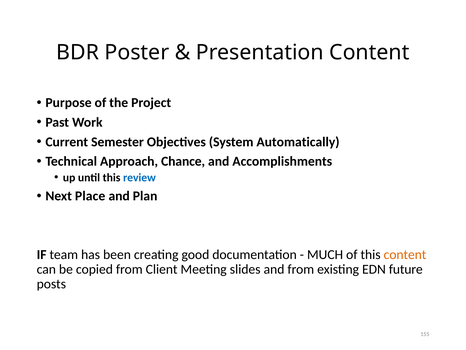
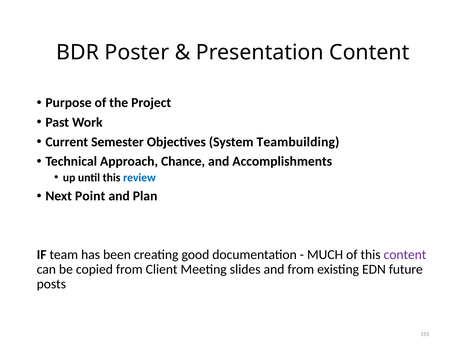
Automatically: Automatically -> Teambuilding (298, 142)
Place: Place -> Point (90, 196)
content colour: orange -> purple (405, 254)
